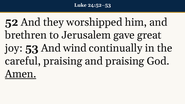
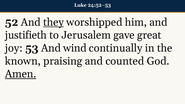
they underline: none -> present (53, 22)
brethren: brethren -> justifieth (26, 35)
careful: careful -> known (23, 61)
and praising: praising -> counted (125, 61)
